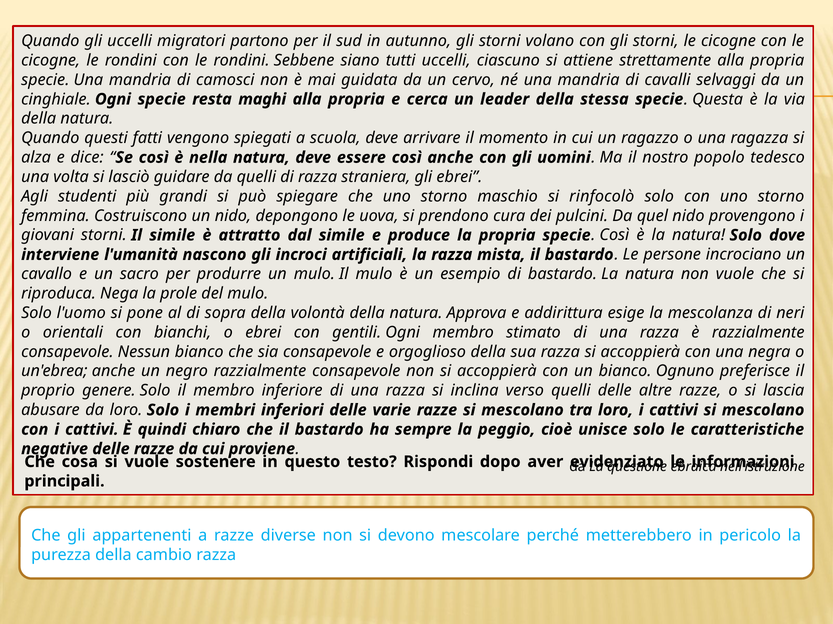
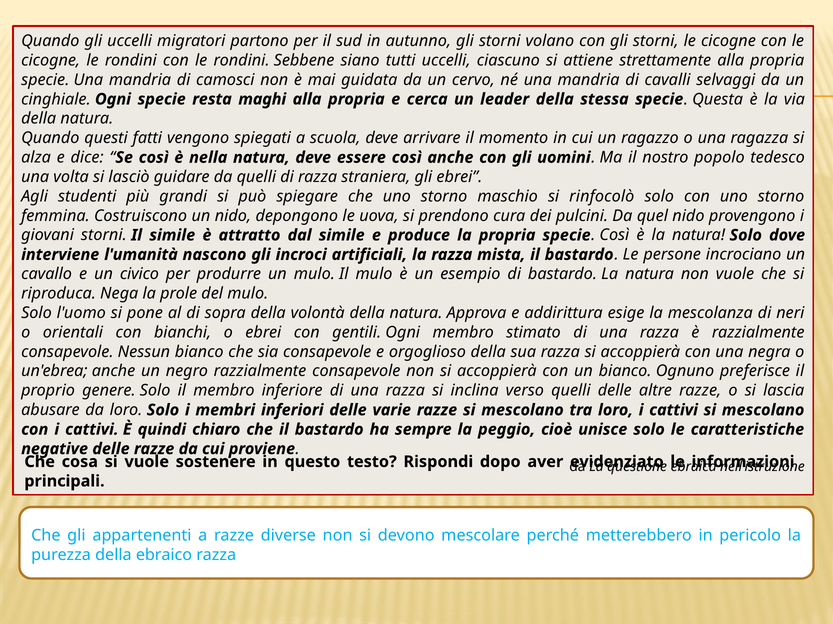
sacro: sacro -> civico (139, 274)
cambio: cambio -> ebraico (164, 556)
